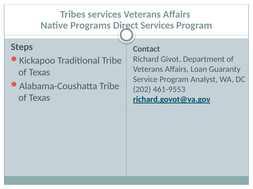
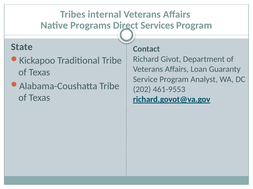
Tribes services: services -> internal (104, 14)
Steps: Steps -> State (22, 47)
